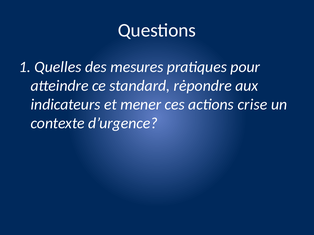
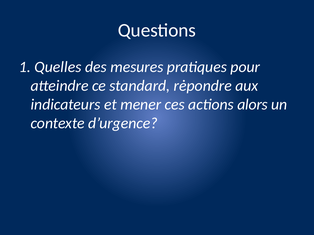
crise: crise -> alors (253, 105)
